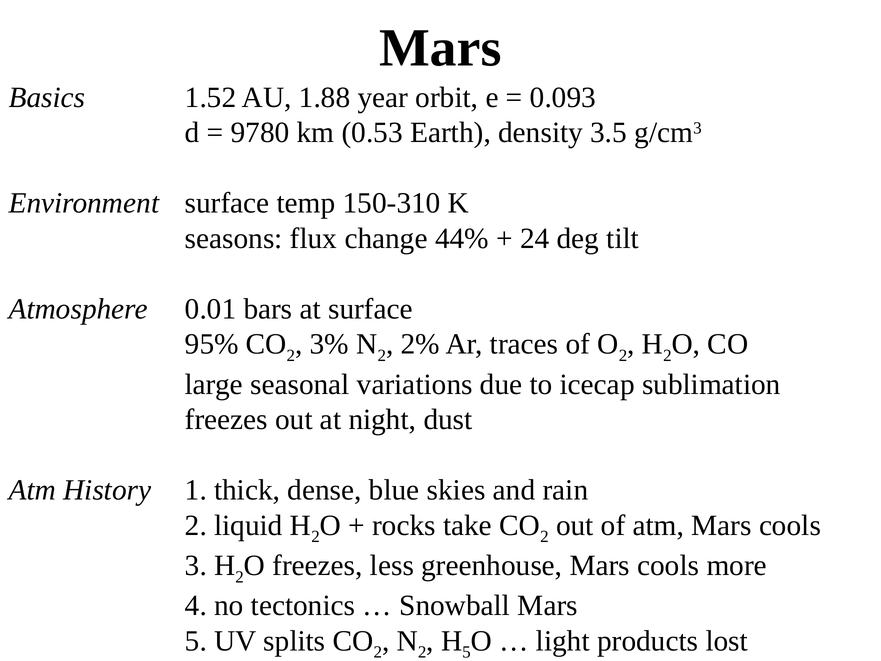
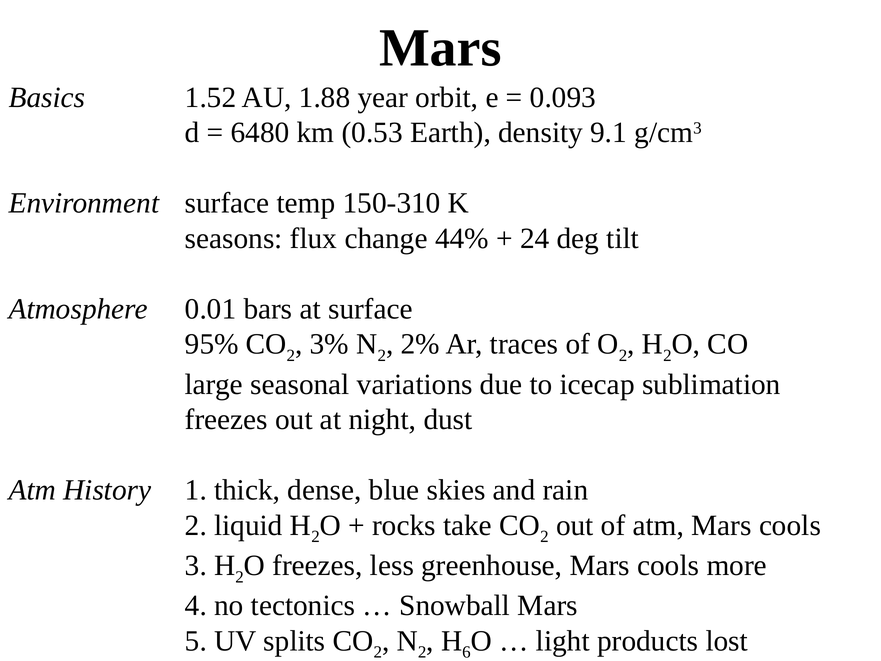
9780: 9780 -> 6480 (260, 133)
3.5: 3.5 -> 9.1 (609, 133)
5: 5 -> 6 (467, 652)
